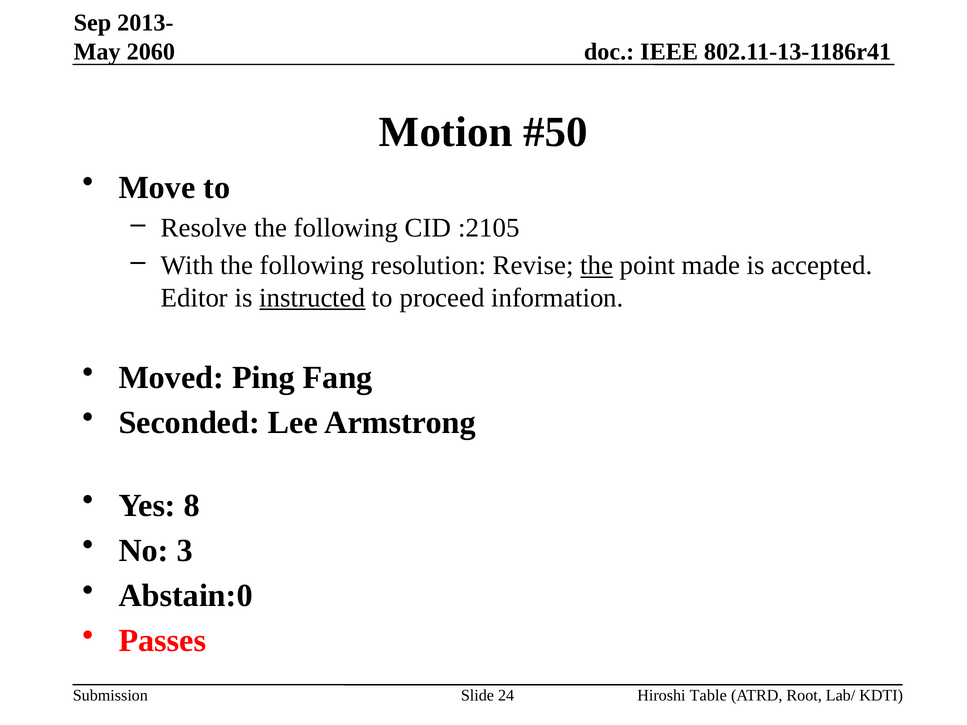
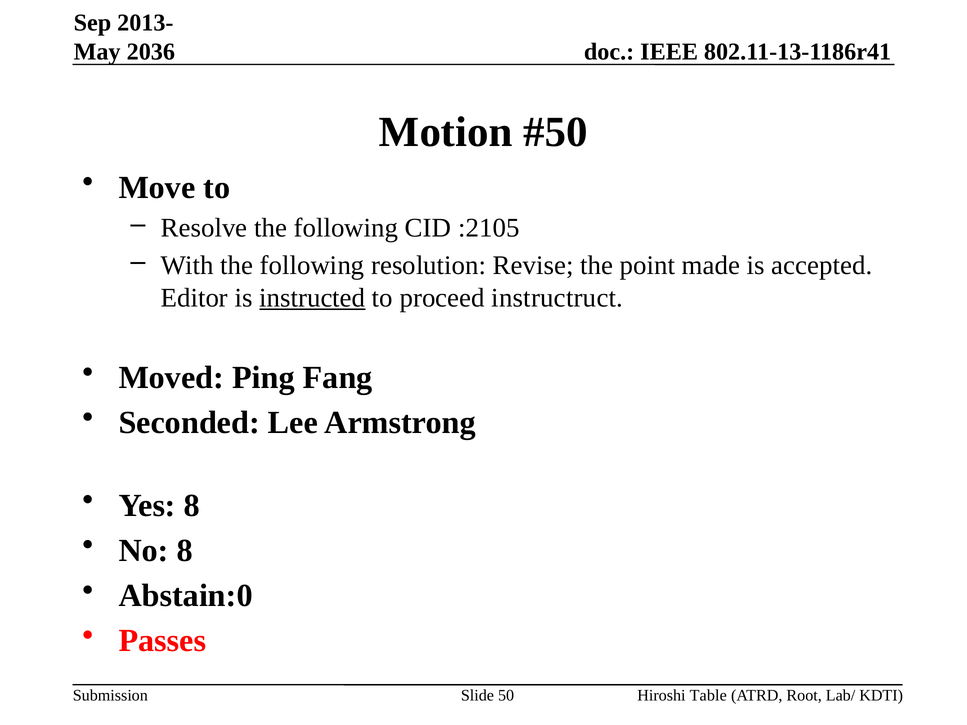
2060: 2060 -> 2036 (151, 52)
the underline: present -> none (597, 266)
information: information -> instructruct (557, 298)
No 3: 3 -> 8 (185, 551)
24: 24 -> 50 (506, 696)
